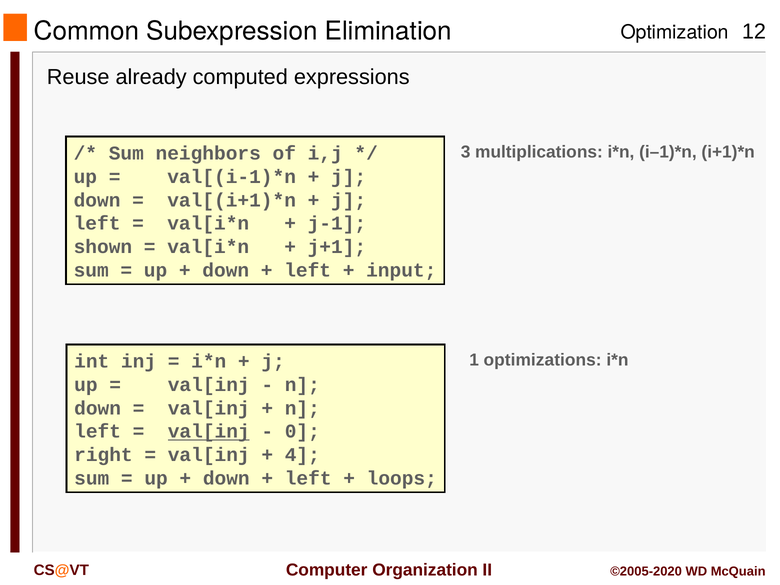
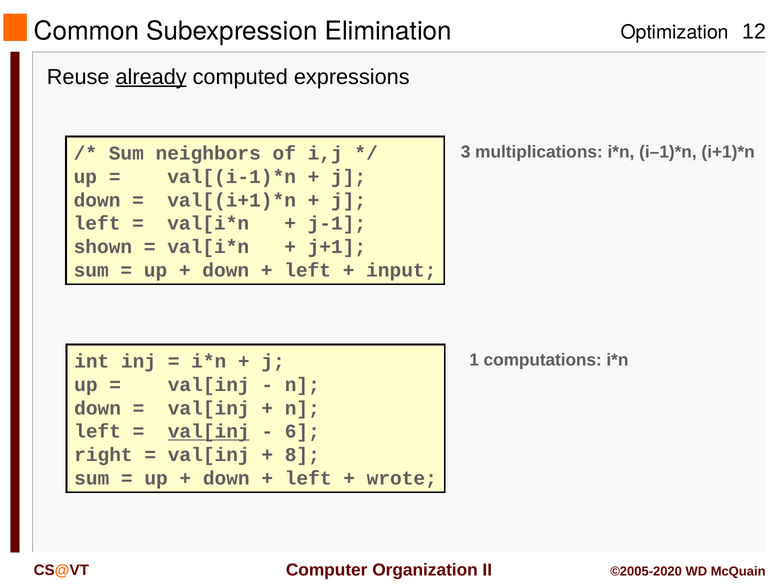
already underline: none -> present (151, 77)
optimizations: optimizations -> computations (543, 360)
0: 0 -> 6 (302, 432)
4: 4 -> 8 (302, 455)
loops: loops -> wrote (402, 478)
